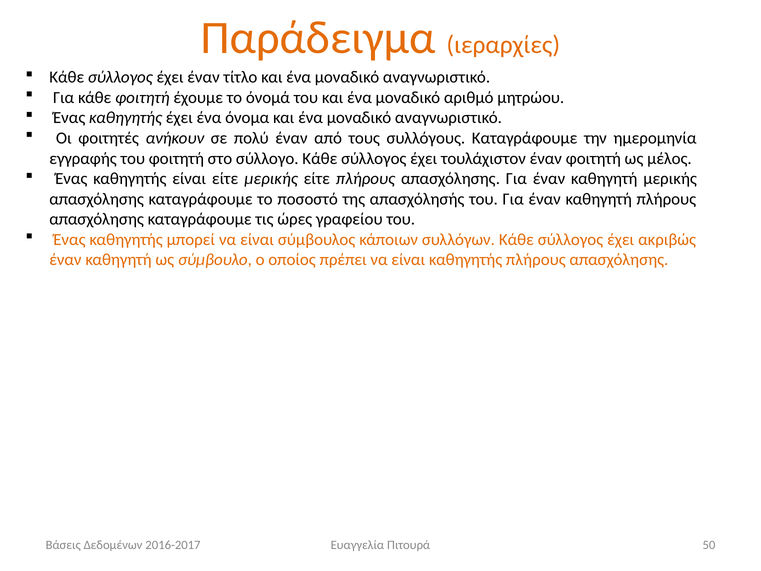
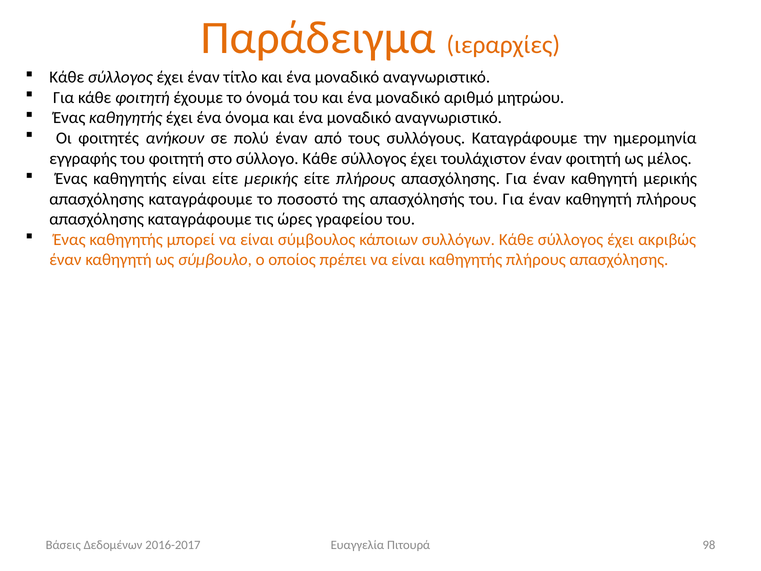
50: 50 -> 98 (709, 545)
